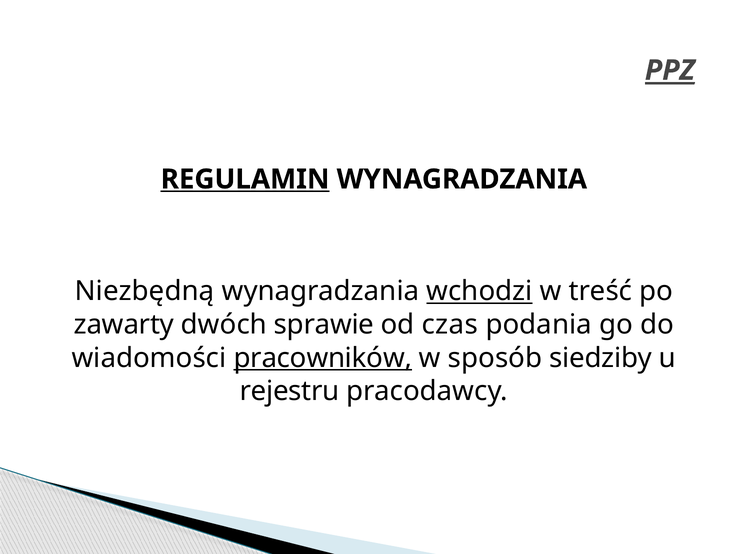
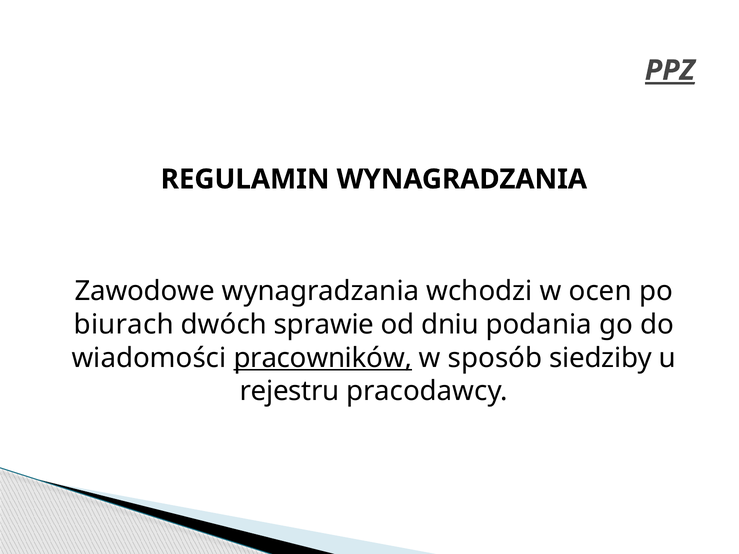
REGULAMIN underline: present -> none (245, 179)
Niezbędną: Niezbędną -> Zawodowe (145, 291)
wchodzi underline: present -> none (479, 291)
treść: treść -> ocen (600, 291)
zawarty: zawarty -> biurach (124, 325)
czas: czas -> dniu (450, 325)
